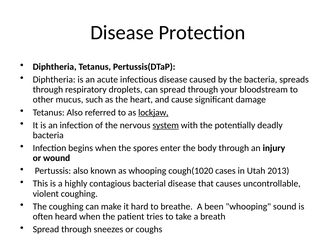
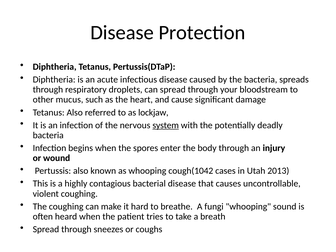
lockjaw underline: present -> none (153, 112)
cough(1020: cough(1020 -> cough(1042 (191, 171)
been: been -> fungi (214, 206)
